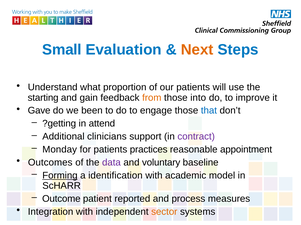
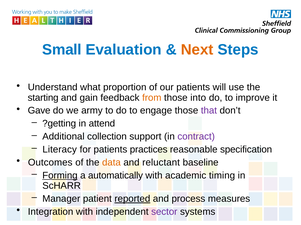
been: been -> army (92, 111)
that colour: blue -> purple (209, 111)
clinicians: clinicians -> collection (107, 137)
Monday: Monday -> Literacy (60, 150)
appointment: appointment -> specification (246, 150)
data colour: purple -> orange (111, 163)
voluntary: voluntary -> reluctant (161, 163)
identification: identification -> automatically (116, 176)
model: model -> timing (222, 176)
Outcome: Outcome -> Manager (61, 199)
reported underline: none -> present (132, 199)
sector colour: orange -> purple (164, 212)
